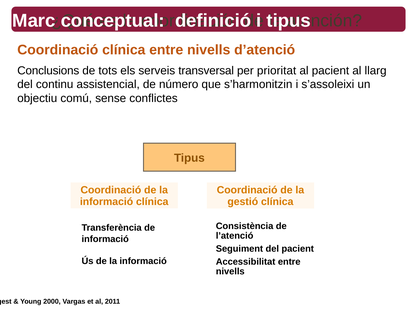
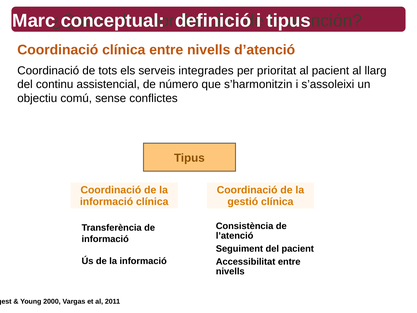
Conclusions: Conclusions -> Coordinació (48, 71)
transversal: transversal -> integrades (206, 71)
